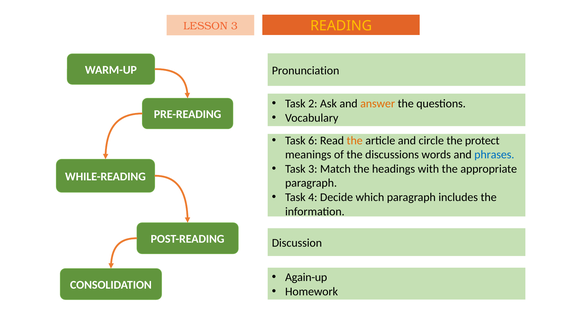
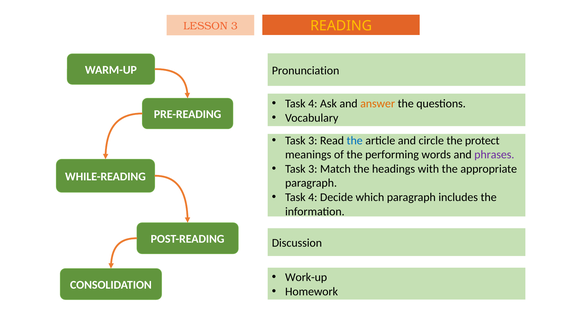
2: 2 -> 4 (313, 103)
6: 6 -> 3 (313, 140)
the colour: orange -> blue (355, 140)
discussions: discussions -> performing (392, 154)
phrases colour: blue -> purple (494, 154)
Again-up: Again-up -> Work-up (306, 277)
